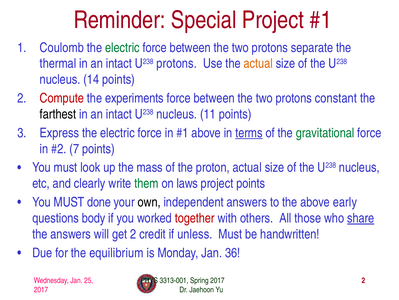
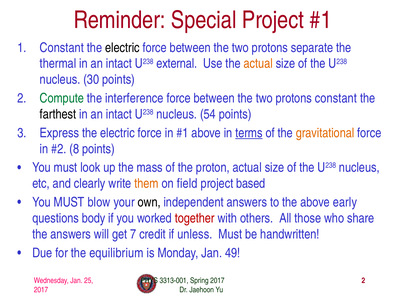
1 Coulomb: Coulomb -> Constant (62, 47)
electric colour: green -> black (122, 47)
U238 protons: protons -> external (177, 63)
14: 14 -> 30 (91, 79)
Compute colour: red -> green (62, 98)
experiments: experiments -> interference (134, 98)
11: 11 -> 54 (208, 114)
gravitational colour: green -> orange (325, 133)
7: 7 -> 8 (74, 149)
them colour: green -> orange (146, 183)
laws: laws -> field (187, 183)
project points: points -> based (251, 183)
done: done -> blow (99, 202)
share underline: present -> none (361, 218)
get 2: 2 -> 7 (133, 234)
36: 36 -> 49 (233, 252)
